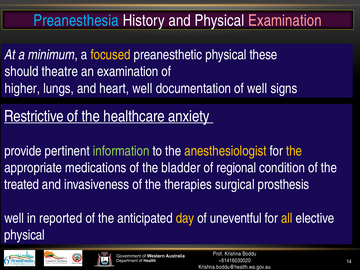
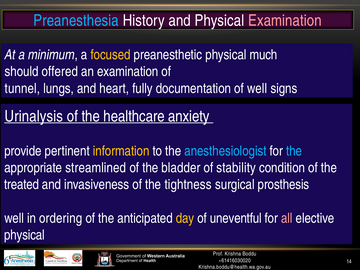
these: these -> much (264, 55)
theatre: theatre -> offered (60, 72)
higher: higher -> tunnel (22, 88)
heart well: well -> fully (142, 88)
Restrictive: Restrictive -> Urinalysis (34, 116)
information colour: light green -> yellow (121, 151)
anesthesiologist colour: yellow -> light blue (225, 151)
the colour: yellow -> light blue (294, 151)
medications: medications -> streamlined (96, 168)
regional: regional -> stability (236, 168)
therapies: therapies -> tightness (188, 185)
reported: reported -> ordering (61, 218)
all colour: yellow -> pink (287, 218)
